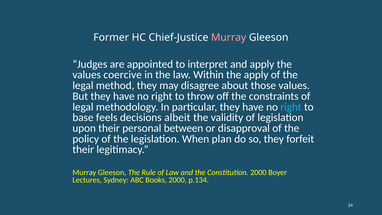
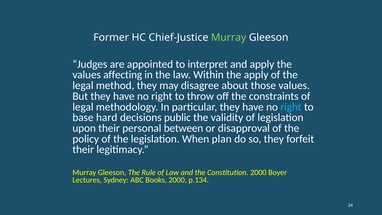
Murray colour: pink -> light green (229, 38)
coercive: coercive -> affecting (123, 75)
feels: feels -> hard (107, 117)
albeit: albeit -> public (177, 117)
